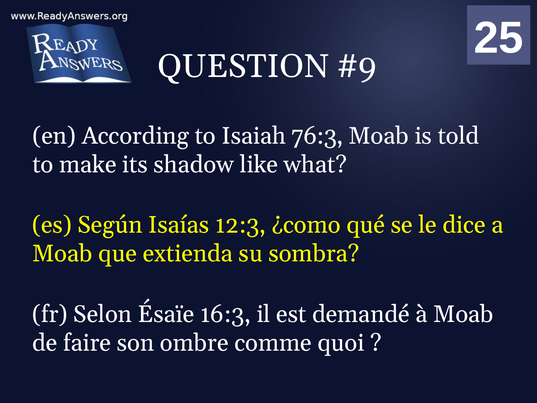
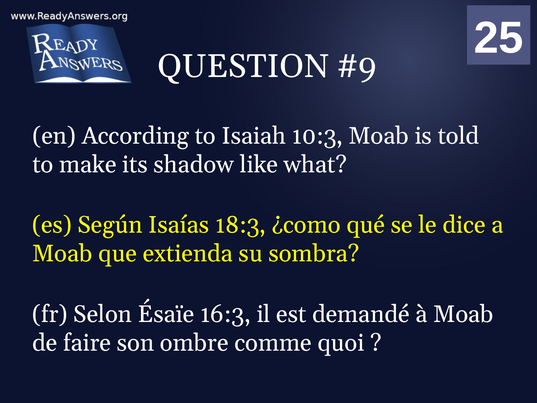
76:3: 76:3 -> 10:3 (317, 136)
12:3: 12:3 -> 18:3 (241, 225)
